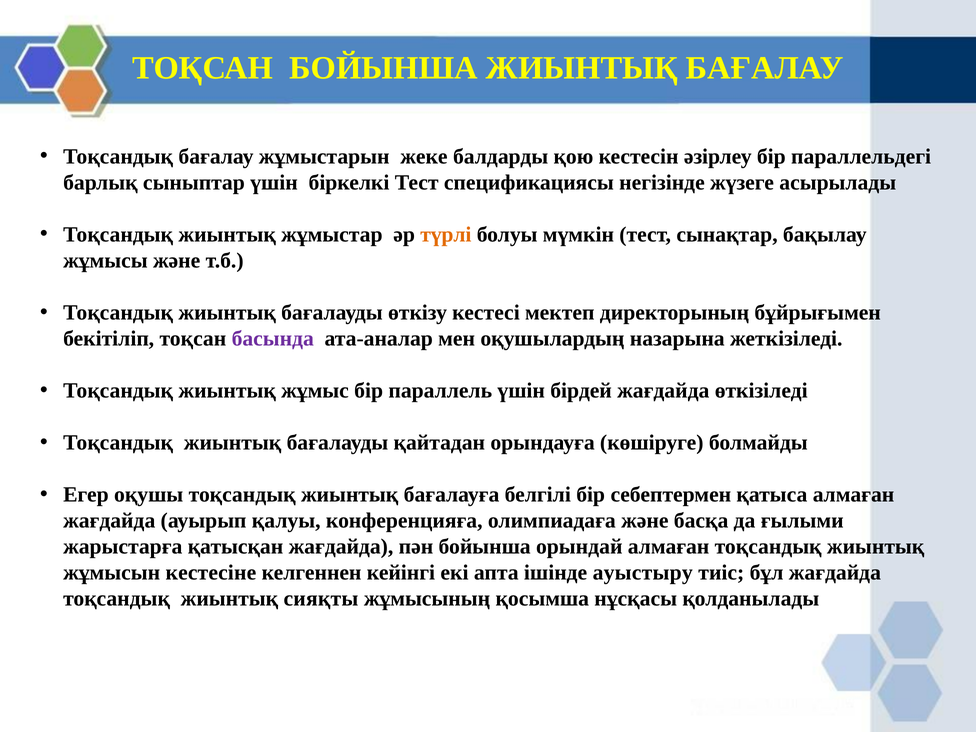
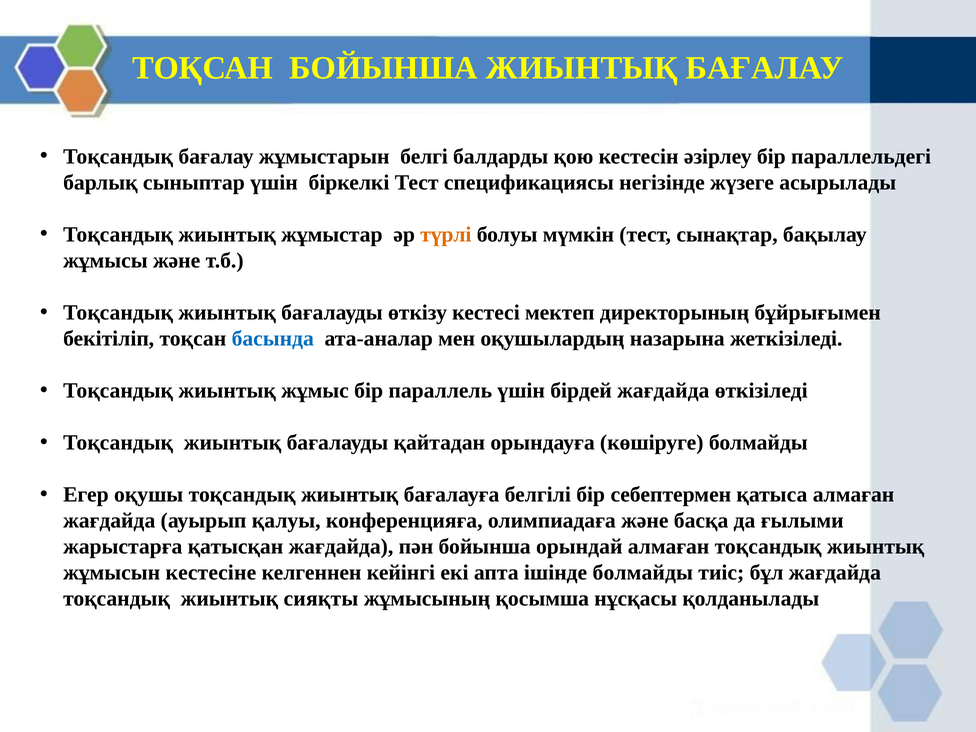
жеке: жеке -> белгі (424, 157)
басында colour: purple -> blue (273, 339)
ішінде ауыстыру: ауыстыру -> болмайды (643, 573)
